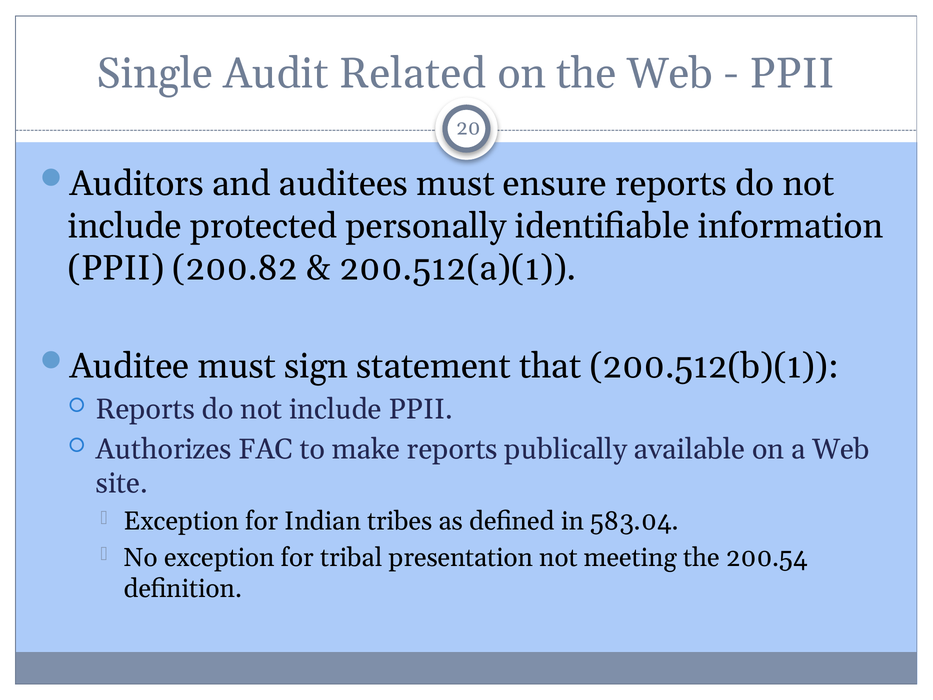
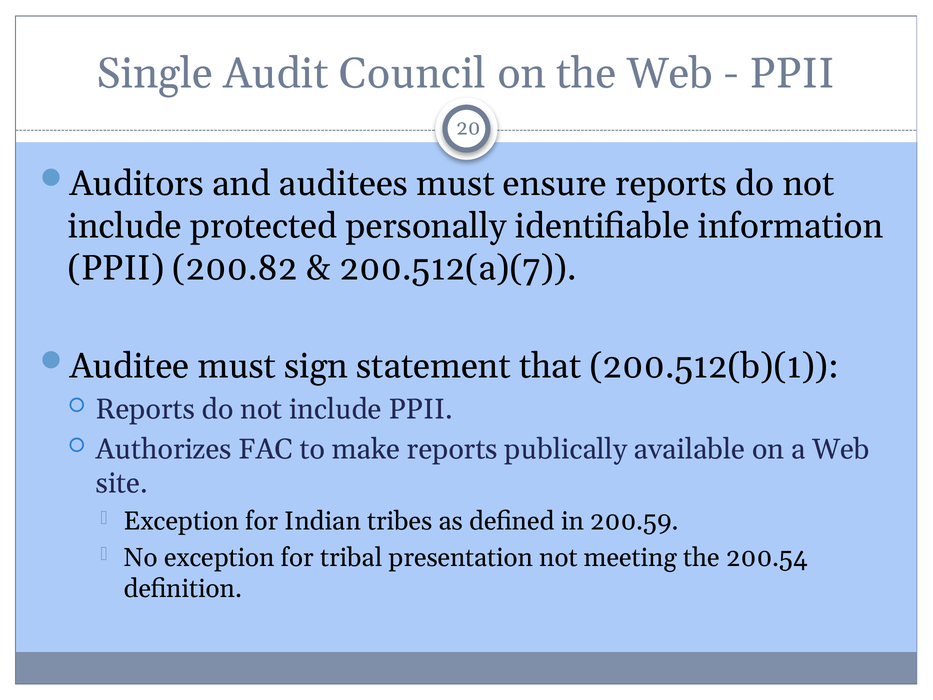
Related: Related -> Council (413, 73)
200.512(a)(1: 200.512(a)(1 -> 200.512(a)(7 (458, 268)
583.04: 583.04 -> 200.59 (634, 521)
